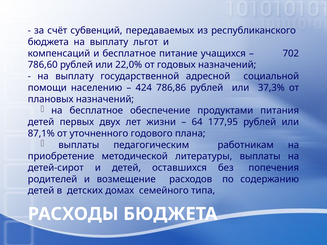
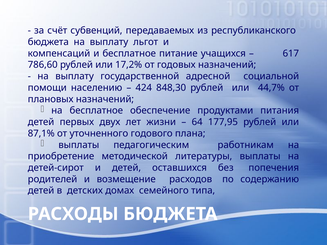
702: 702 -> 617 (291, 53)
22,0%: 22,0% -> 17,2% (129, 65)
786,86: 786,86 -> 848,30 (171, 88)
37,3%: 37,3% -> 44,7% (271, 88)
